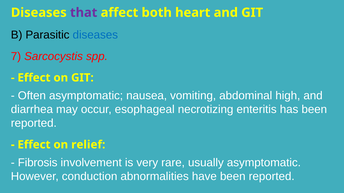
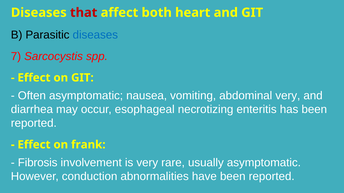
that colour: purple -> red (84, 13)
abdominal high: high -> very (288, 96)
relief: relief -> frank (88, 145)
